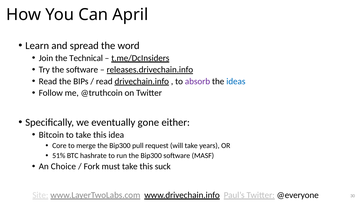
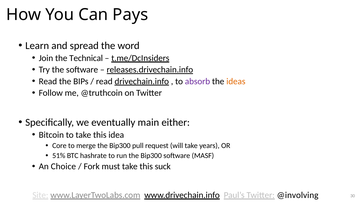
April: April -> Pays (130, 15)
ideas colour: blue -> orange (236, 81)
gone: gone -> main (148, 122)
@everyone: @everyone -> @involving (298, 195)
